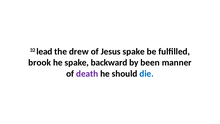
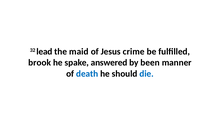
drew: drew -> maid (79, 52)
Jesus spake: spake -> crime (134, 52)
backward: backward -> answered (109, 63)
death colour: purple -> blue (87, 74)
